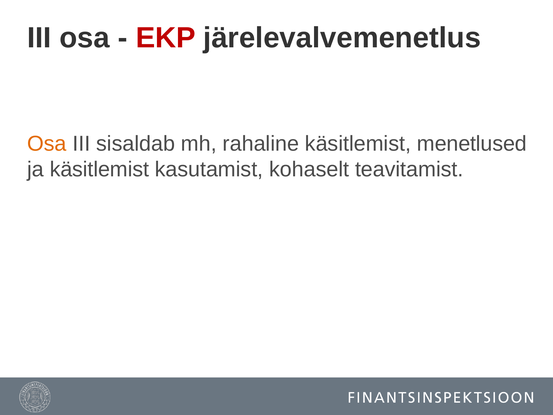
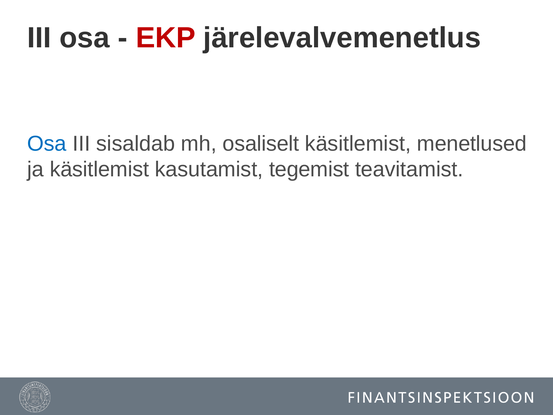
Osa colour: orange -> blue (47, 143)
rahaline: rahaline -> osaliselt (261, 143)
kohaselt: kohaselt -> tegemist (309, 169)
